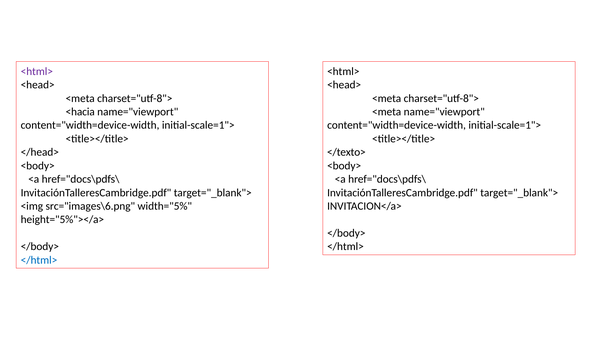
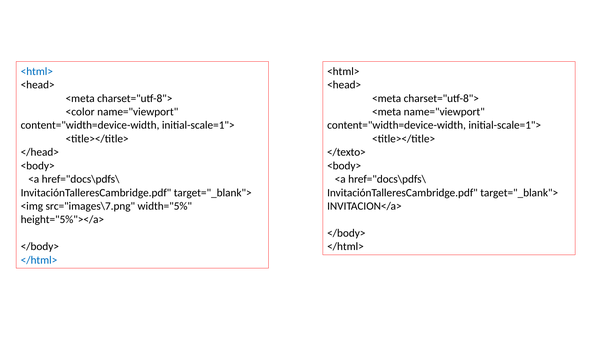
<html> colour: purple -> blue (37, 71)
<hacia: <hacia -> <color (80, 112)
src="images\6.png: src="images\6.png -> src="images\7.png (90, 206)
